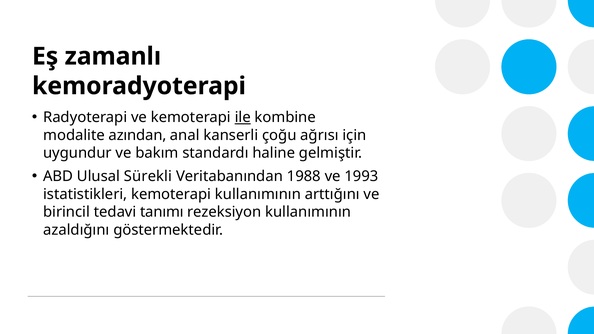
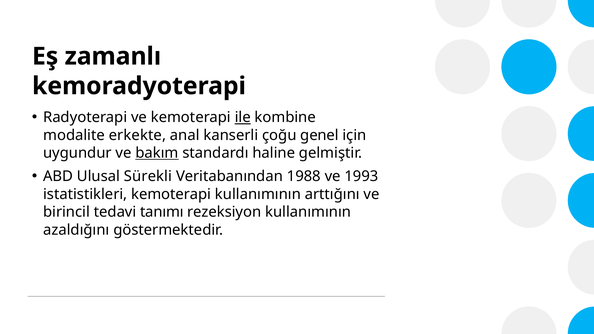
azından: azından -> erkekte (137, 135)
ağrısı: ağrısı -> genel (320, 135)
bakım underline: none -> present (157, 153)
